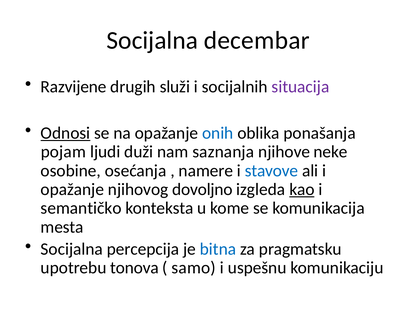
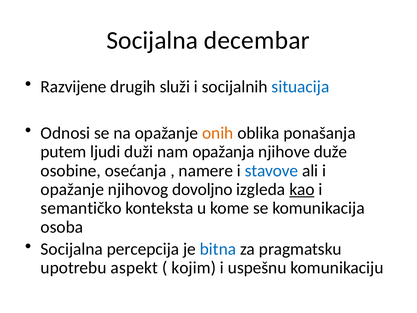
situacija colour: purple -> blue (300, 87)
Odnosi underline: present -> none (65, 133)
onih colour: blue -> orange (218, 133)
pojam: pojam -> putem (63, 152)
saznanja: saznanja -> opažanja (223, 152)
neke: neke -> duže (331, 152)
mesta: mesta -> osoba (62, 227)
tonova: tonova -> aspekt (134, 268)
samo: samo -> kojim (194, 268)
